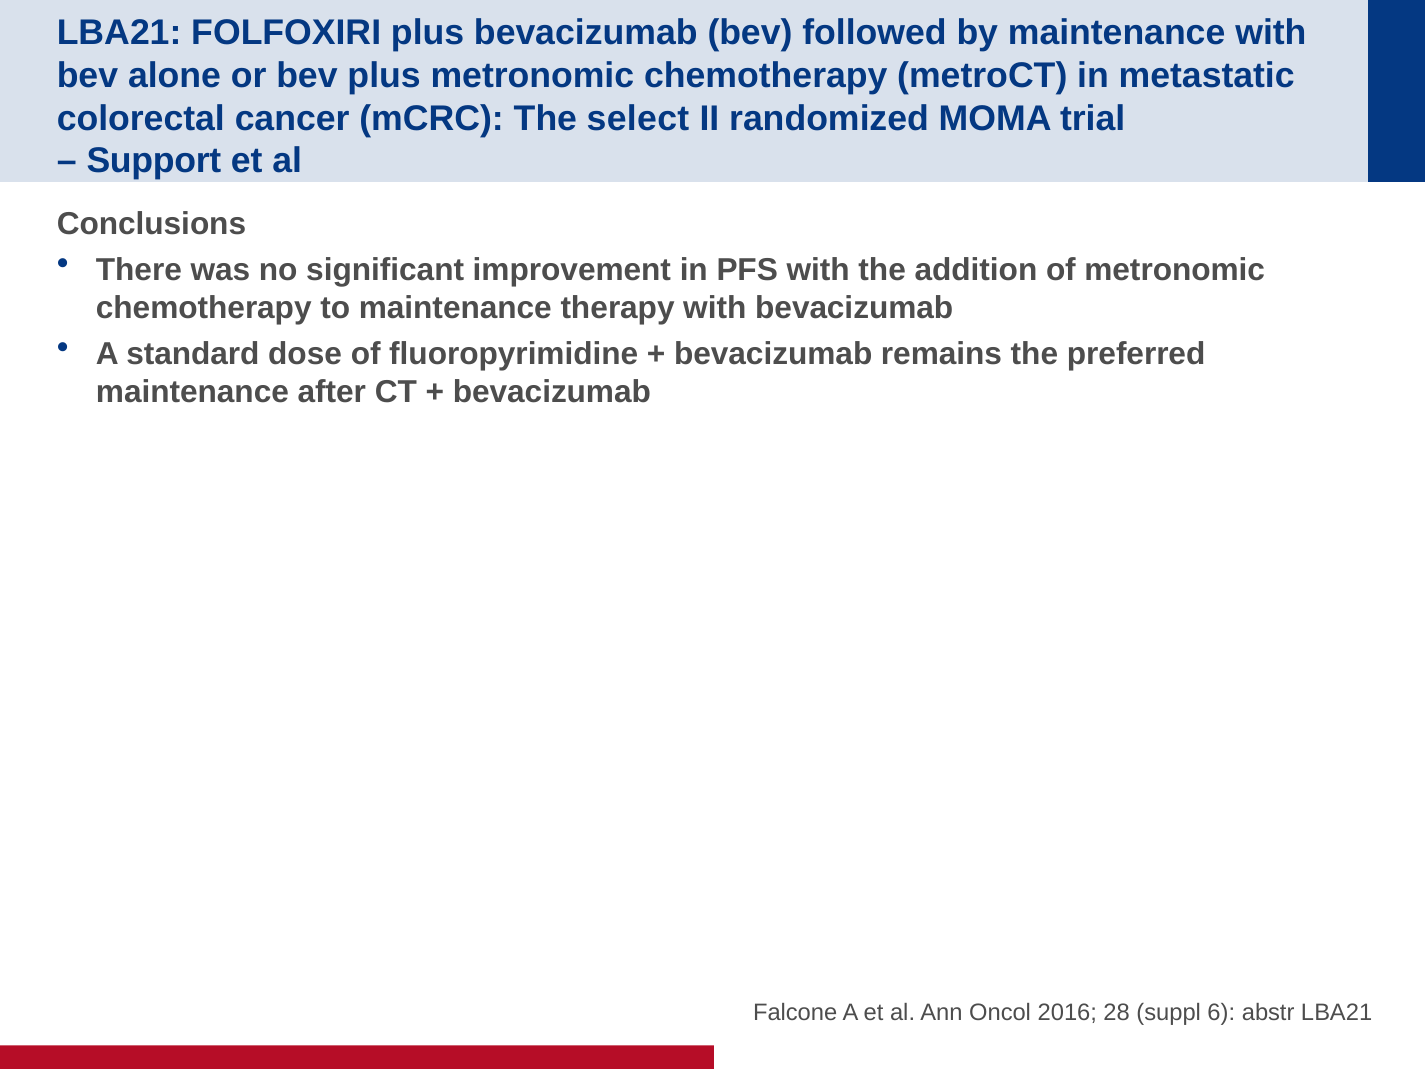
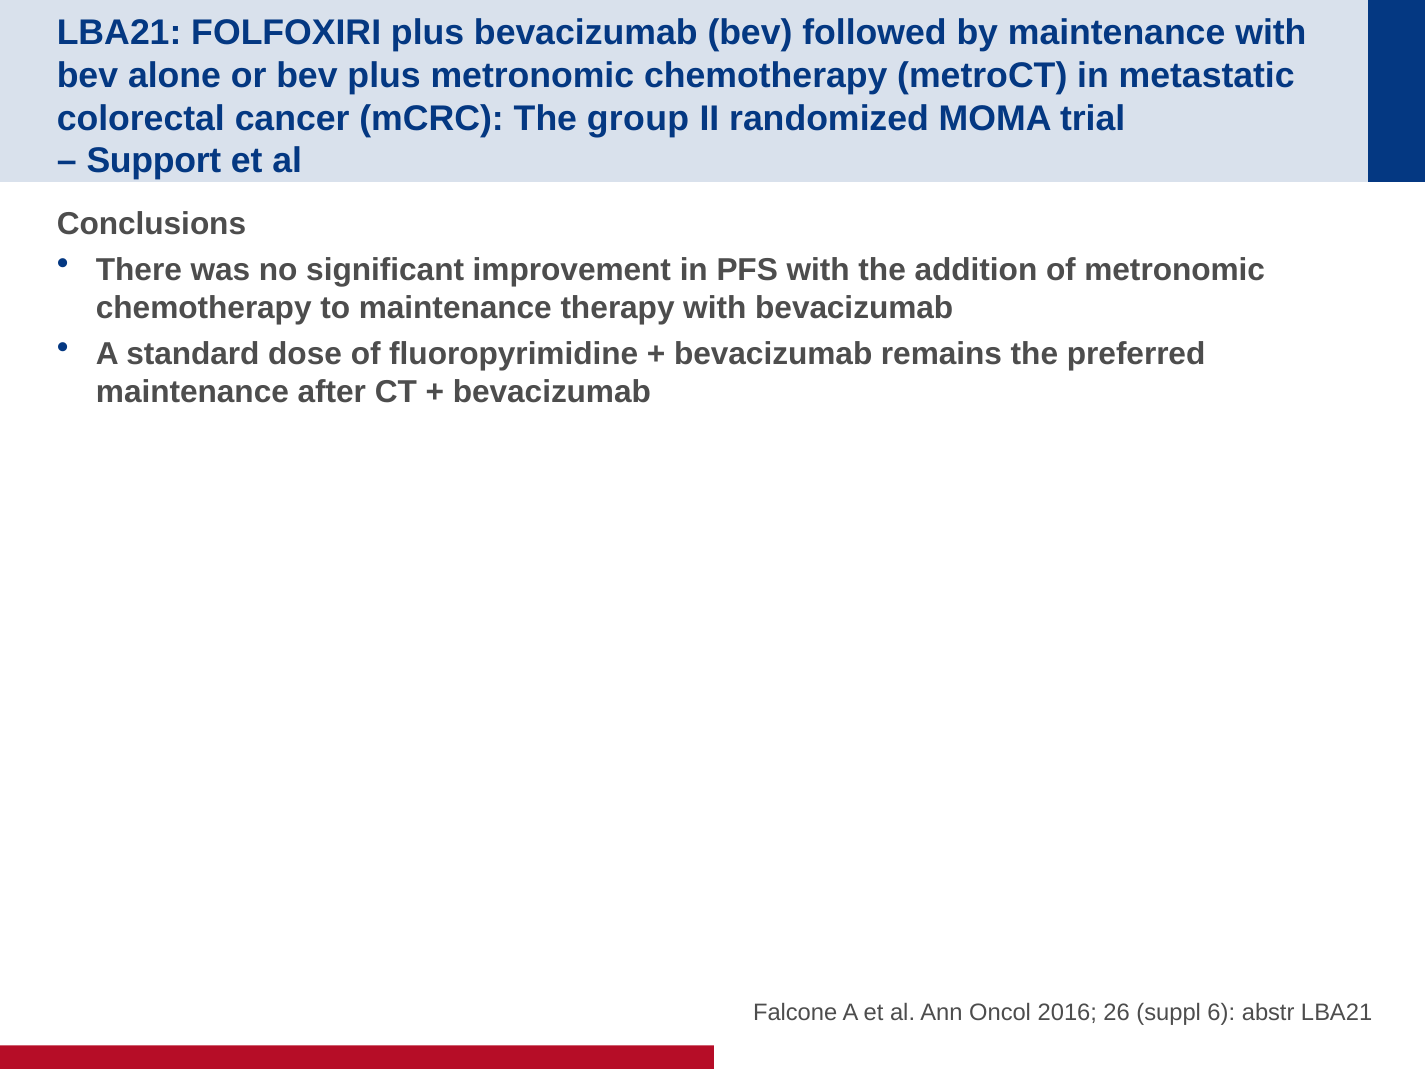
select: select -> group (638, 118)
28: 28 -> 26 (1117, 1013)
